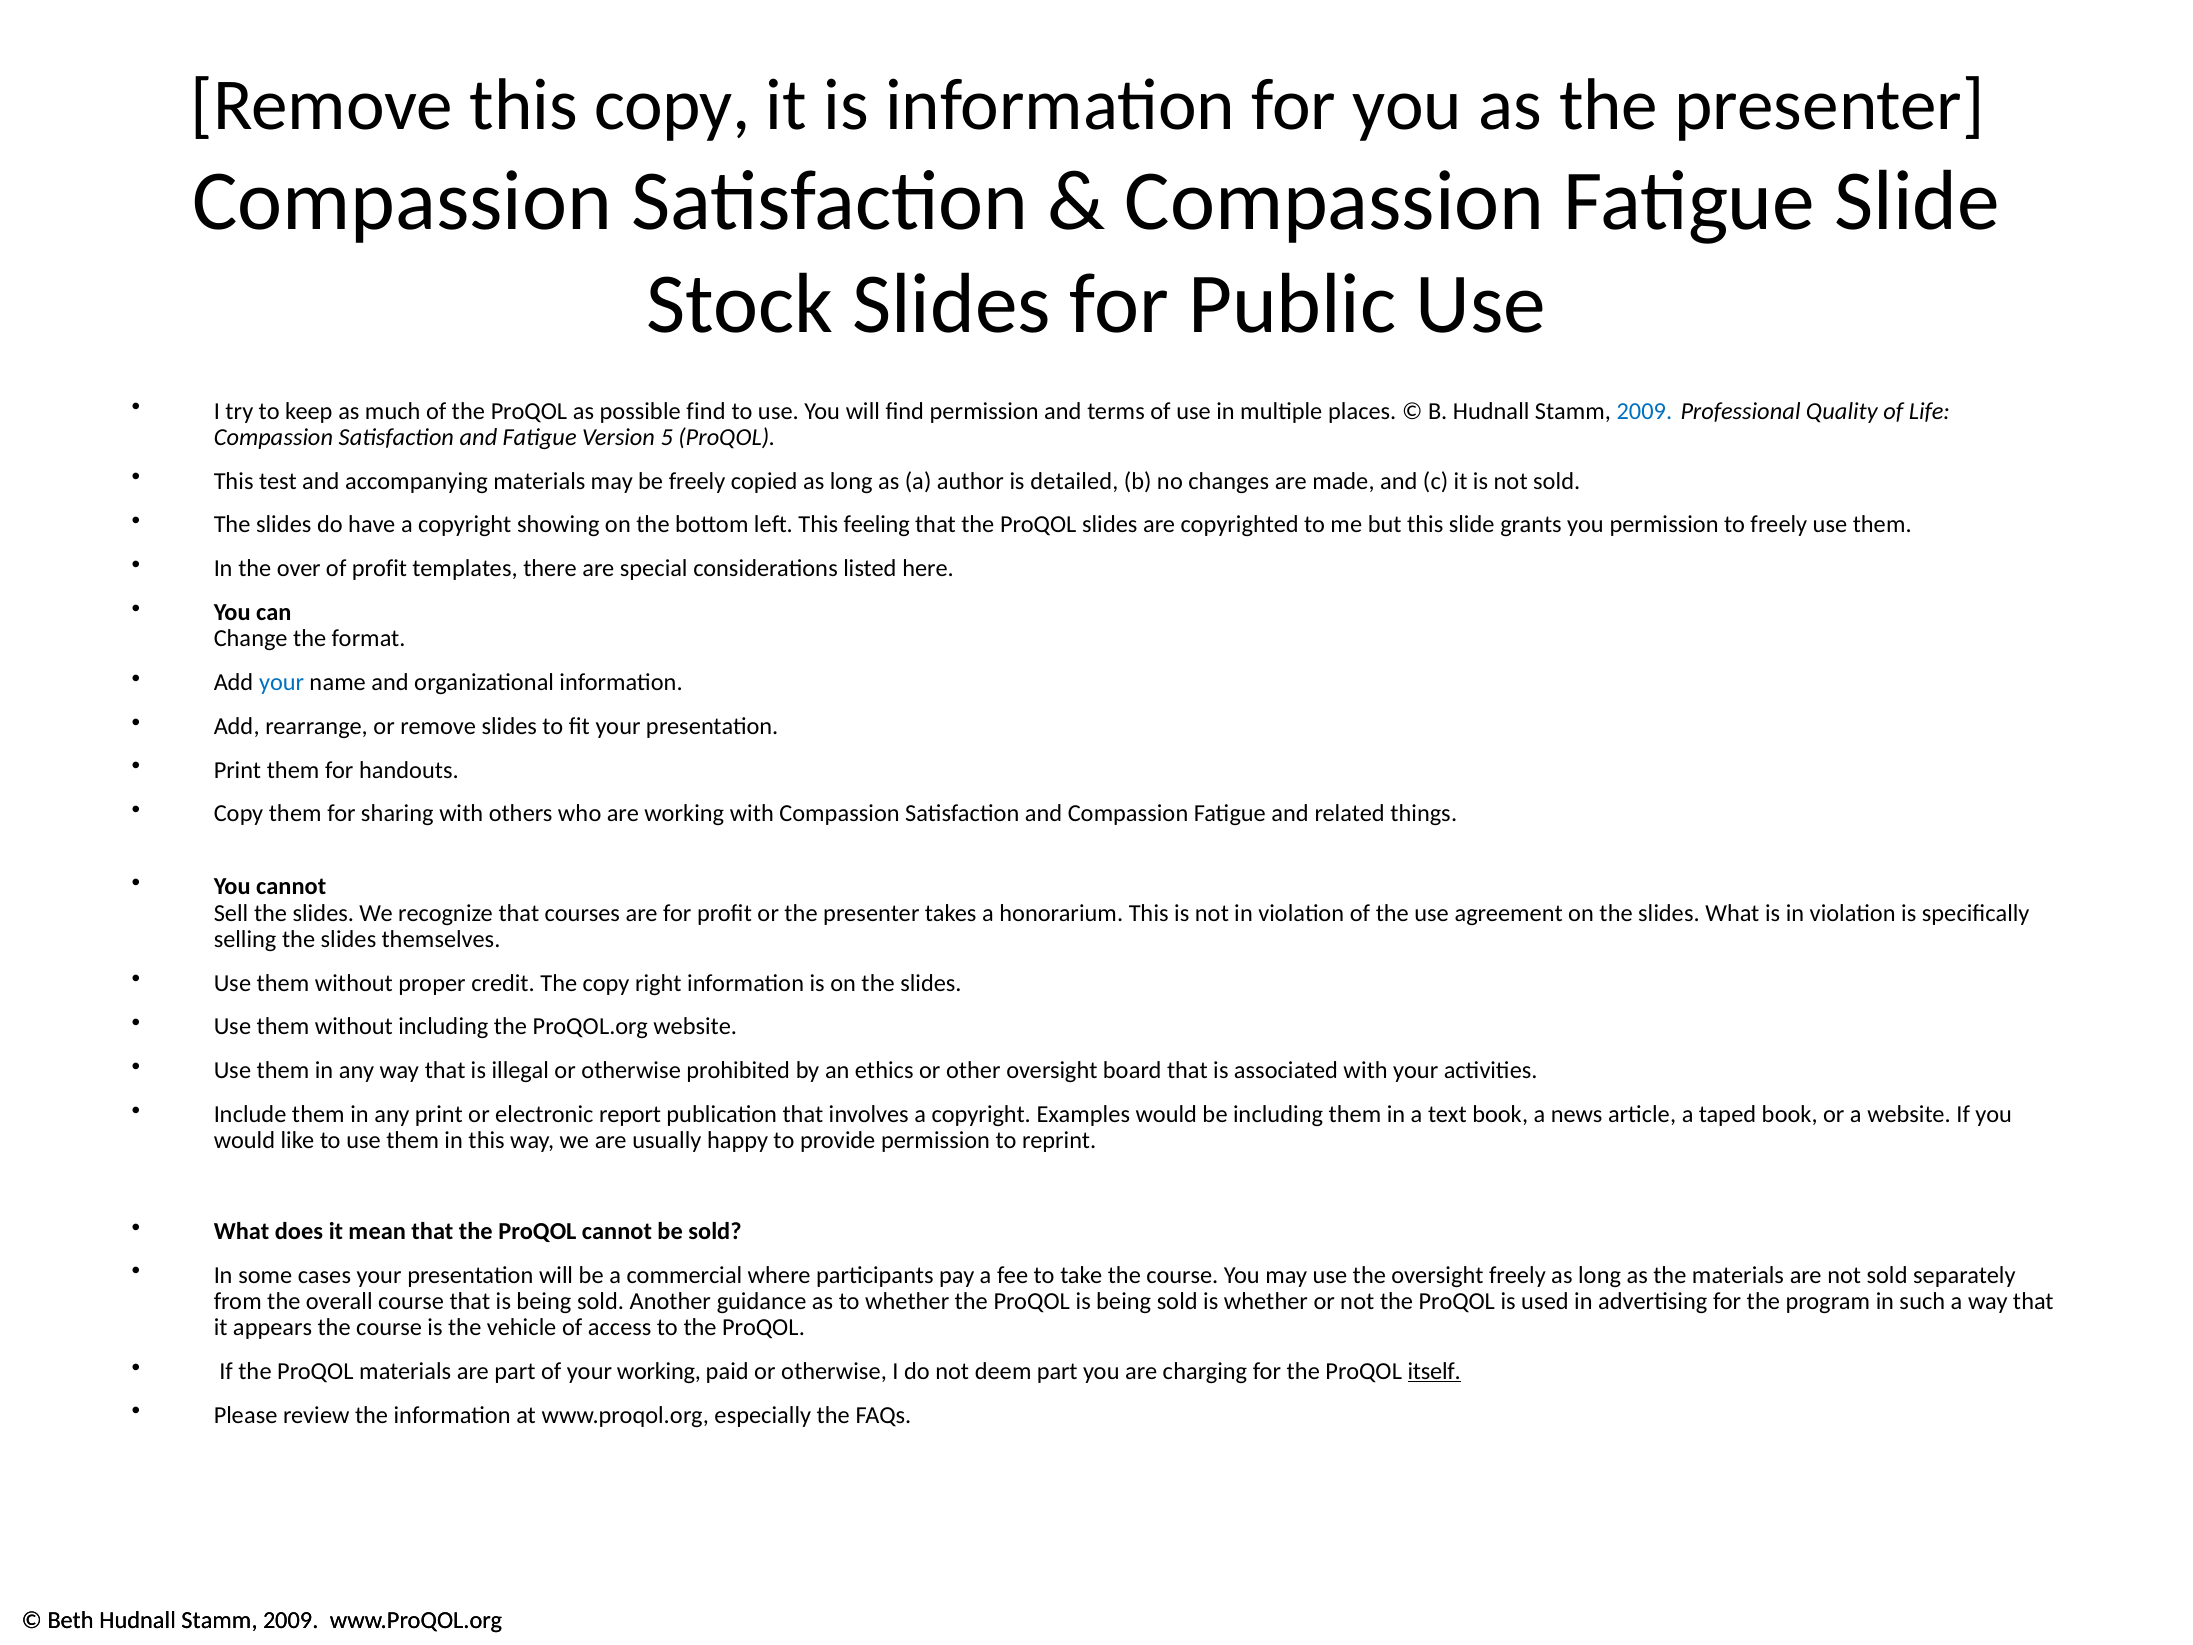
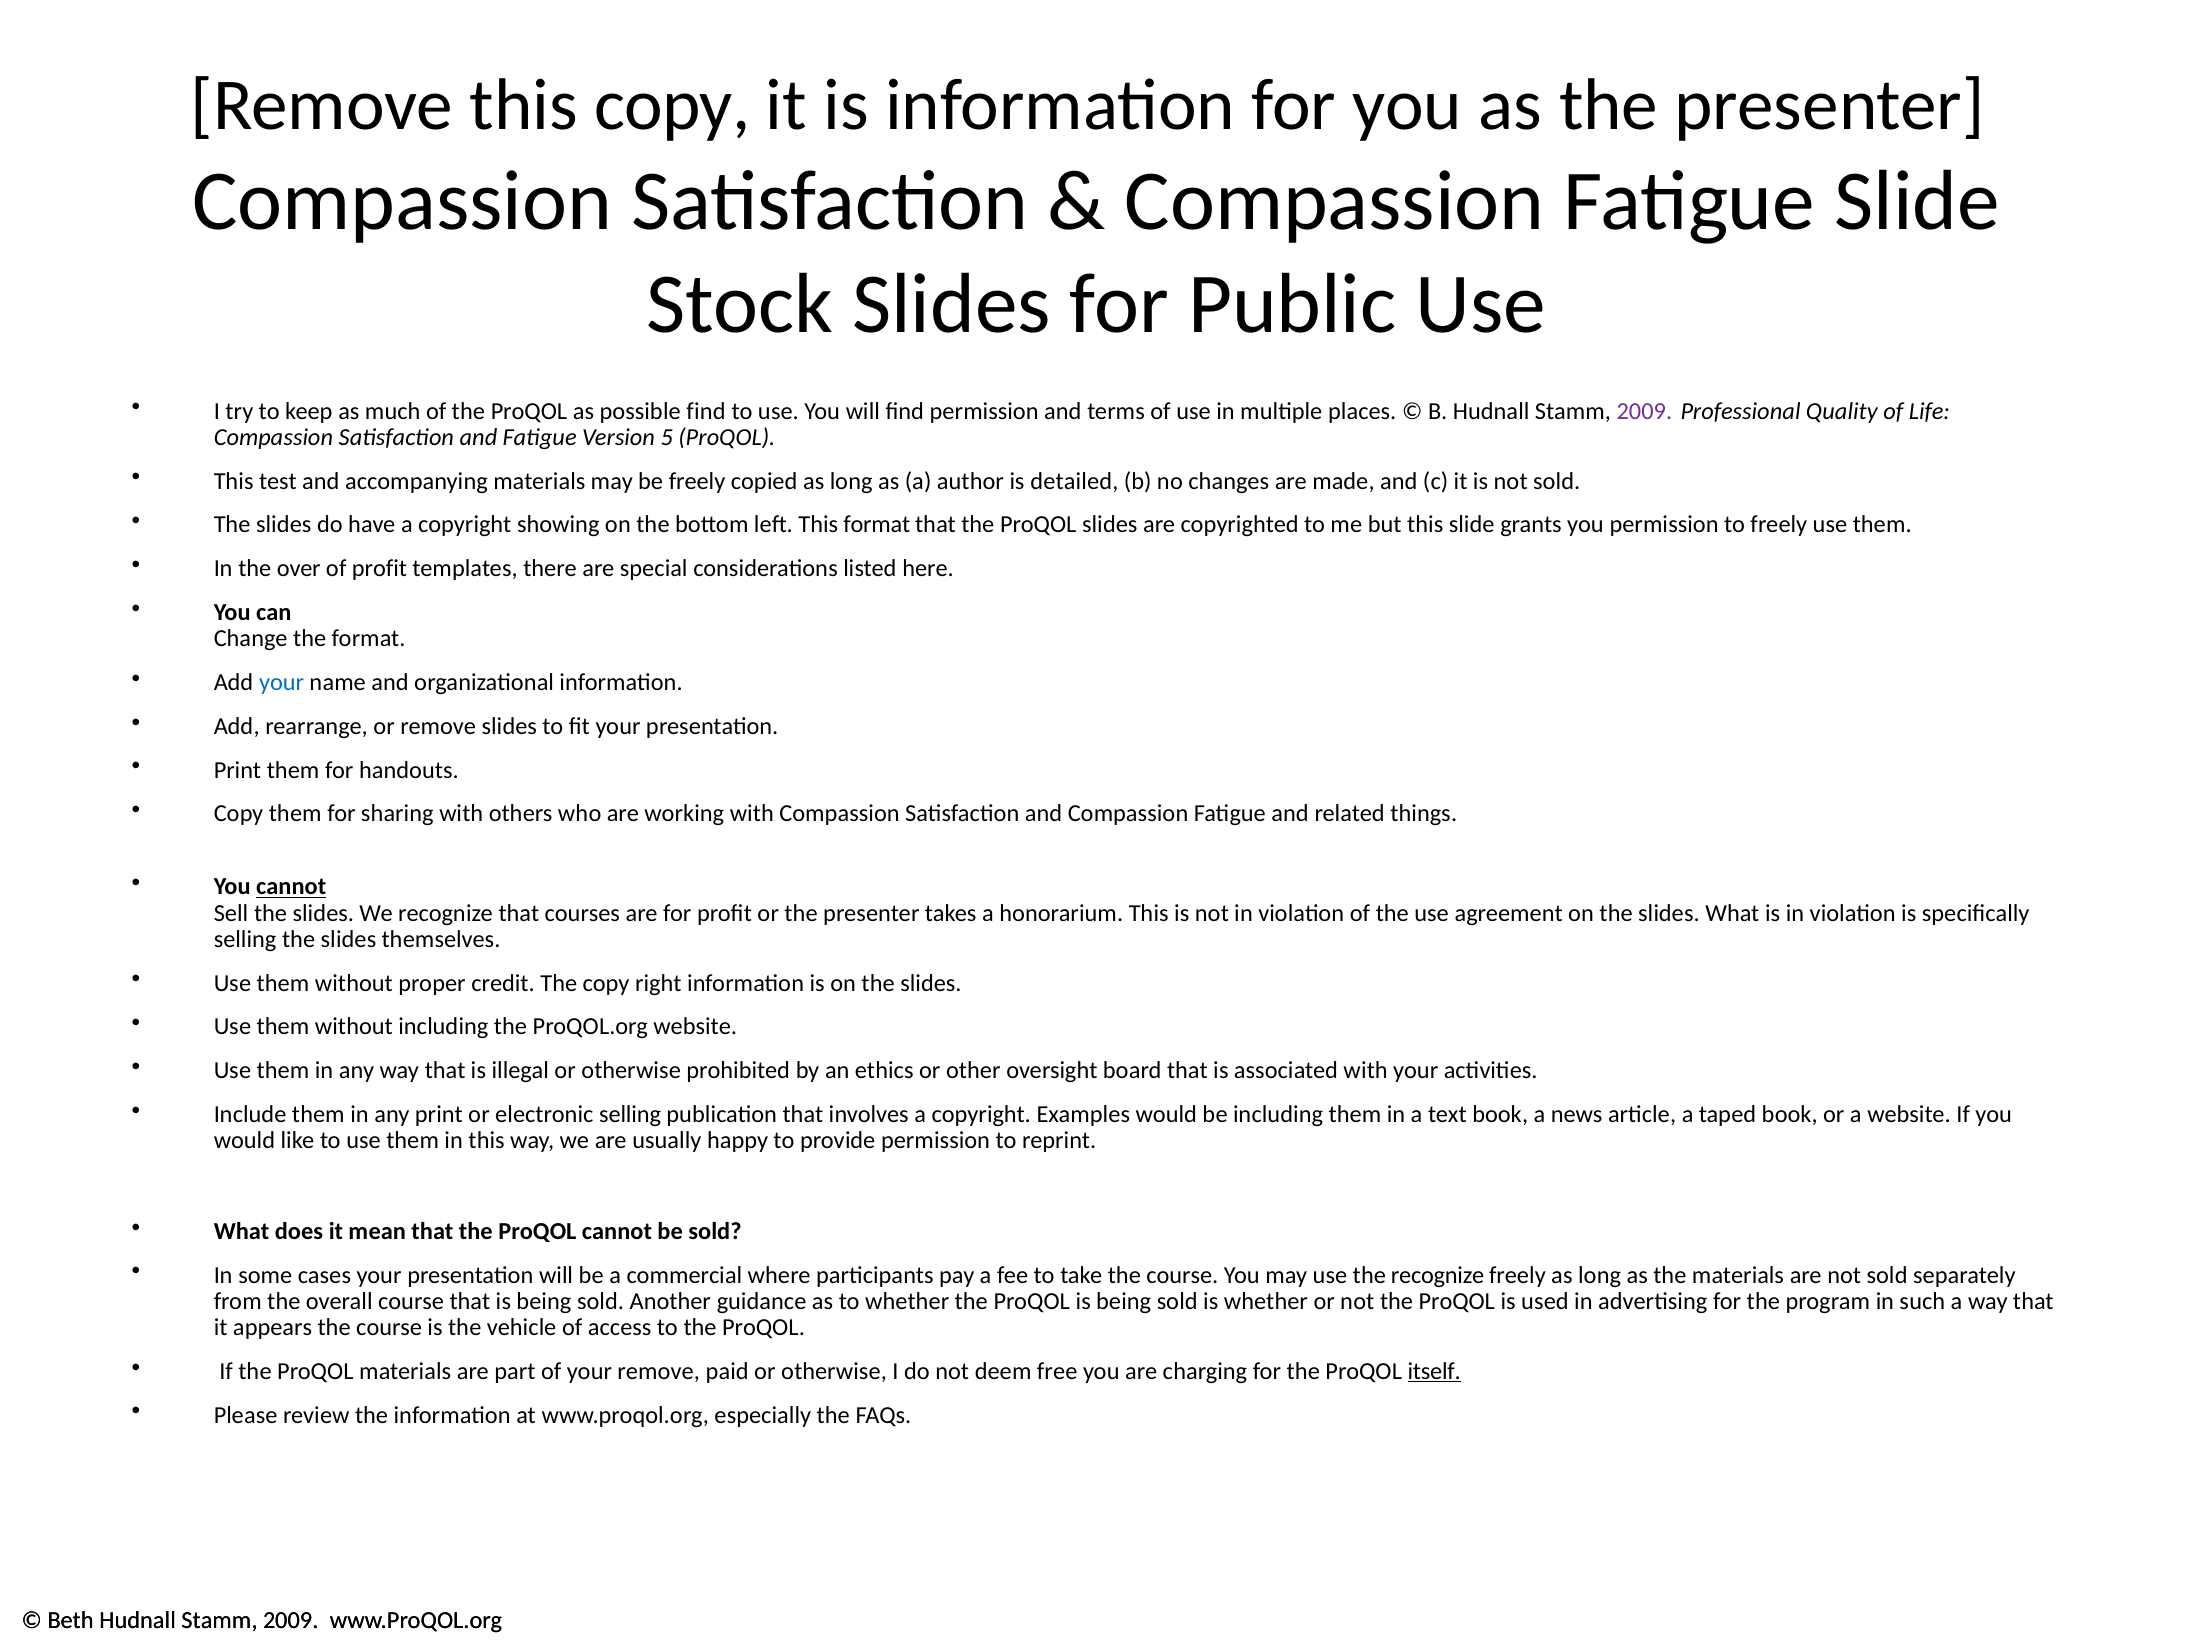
2009 colour: blue -> purple (1644, 411)
This feeling: feeling -> format (877, 525)
cannot underline: none -> present (291, 887)
electronic report: report -> selling (630, 1114)
the oversight: oversight -> recognize (1438, 1275)
your working: working -> remove (659, 1371)
deem part: part -> free (1057, 1371)
